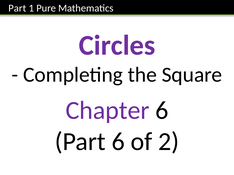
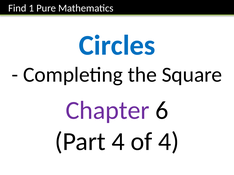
Part: Part -> Find (17, 8)
Circles colour: purple -> blue (117, 45)
Part 6: 6 -> 4 (118, 142)
of 2: 2 -> 4 (169, 142)
